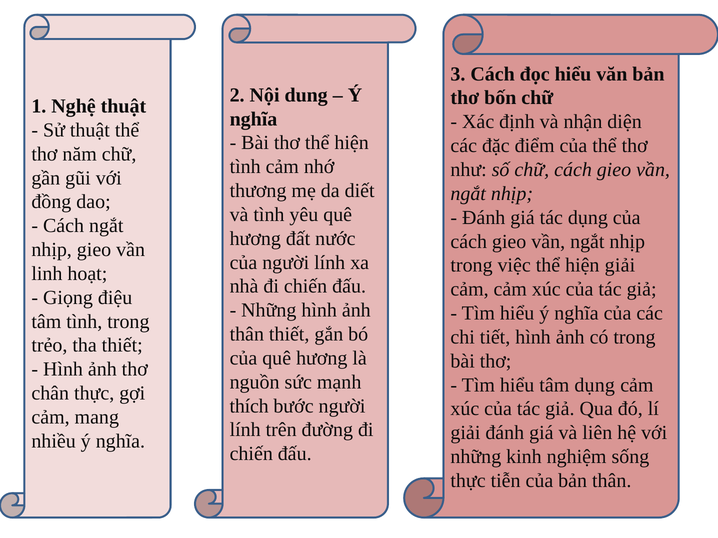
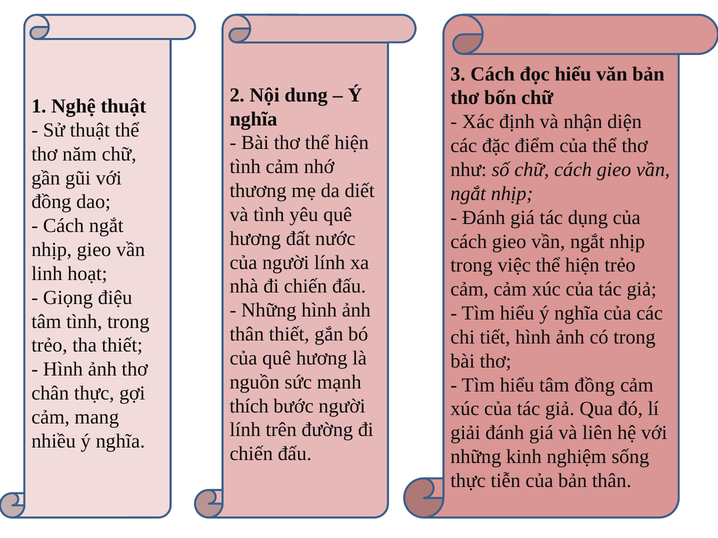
hiện giải: giải -> trẻo (620, 266)
tâm dụng: dụng -> đồng (595, 385)
